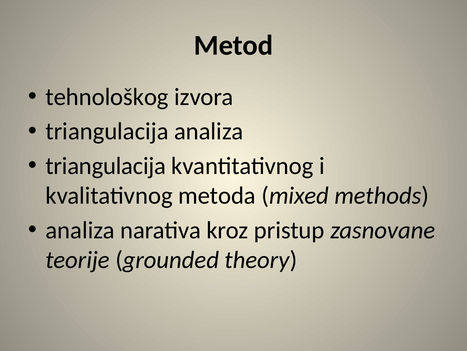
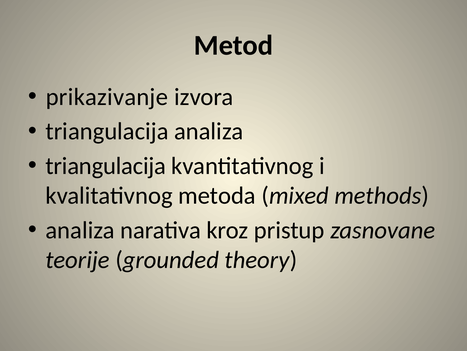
tehnološkog: tehnološkog -> prikazivanje (107, 97)
